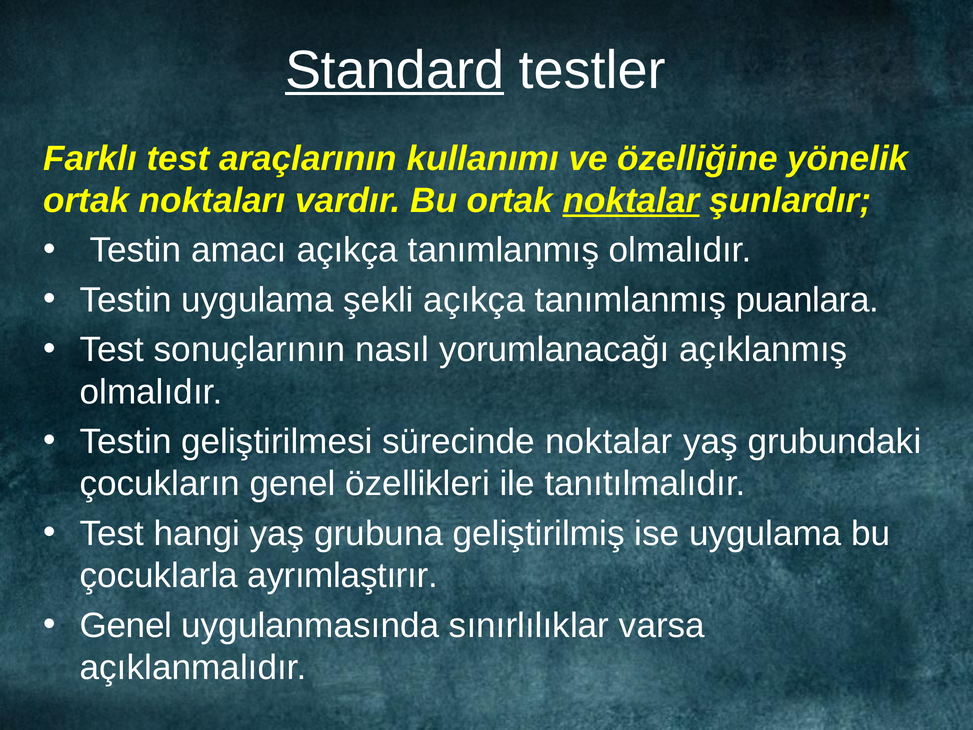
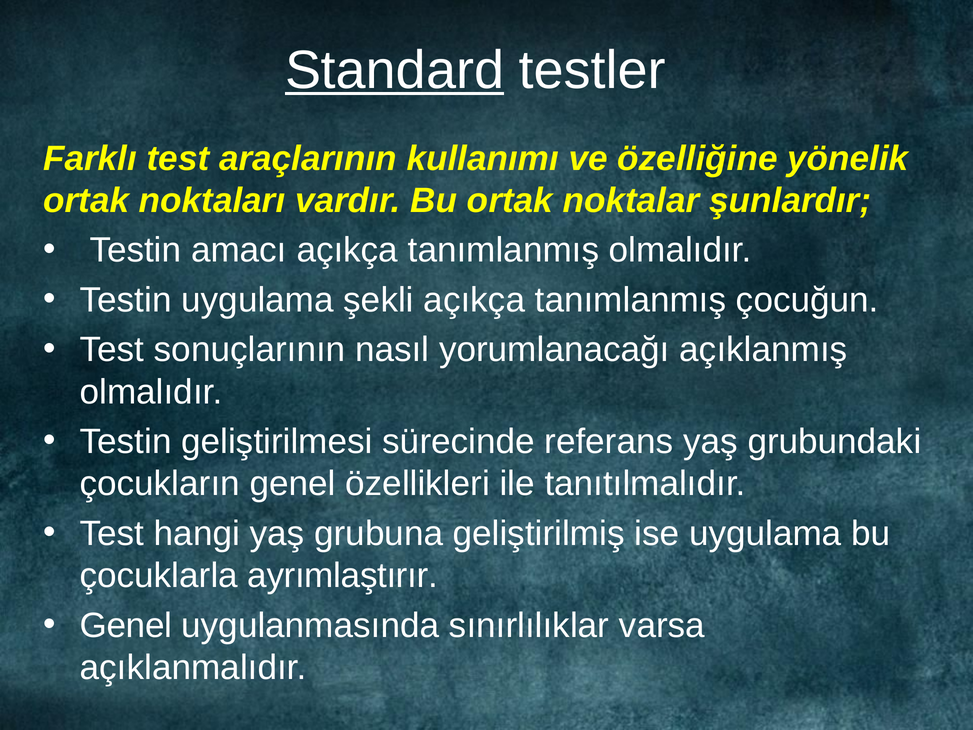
noktalar underline: present -> none (631, 201)
puanlara: puanlara -> çocuğun (807, 300)
sürecinde noktalar: noktalar -> referans (609, 442)
